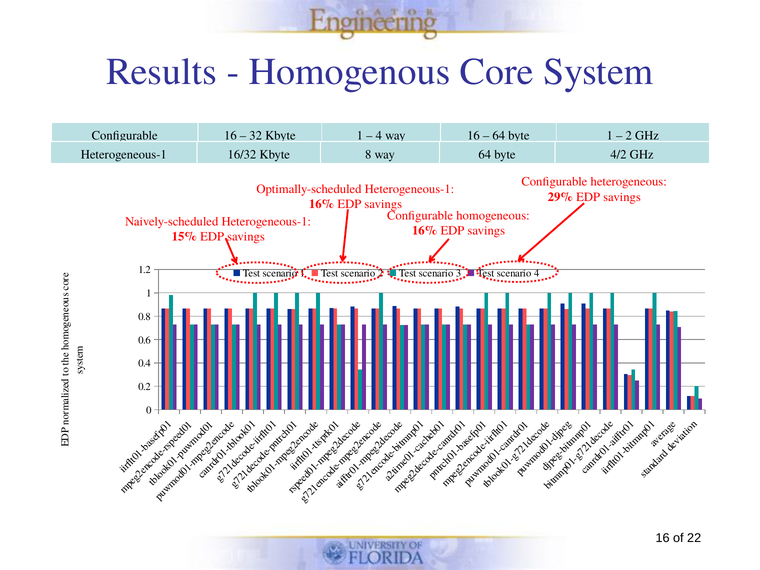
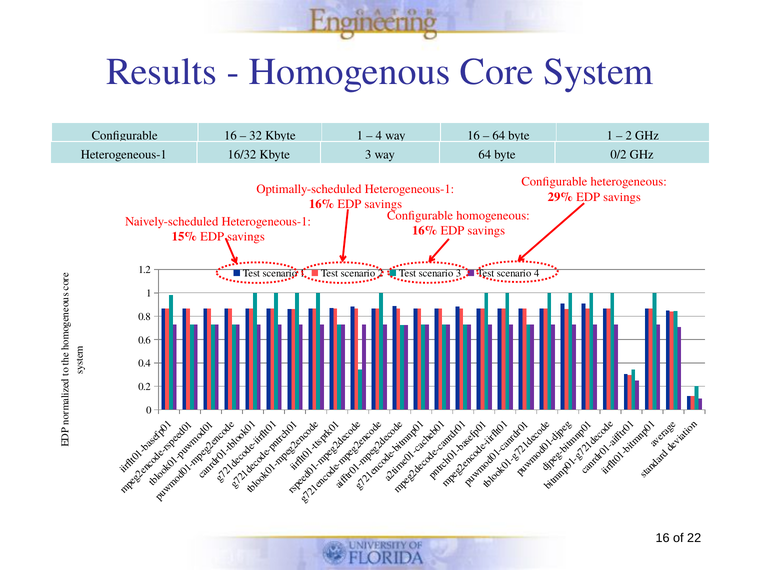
Kbyte 8: 8 -> 3 (368, 154)
4/2: 4/2 -> 0/2 (619, 154)
